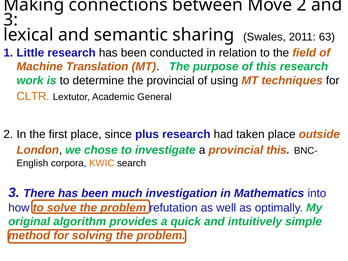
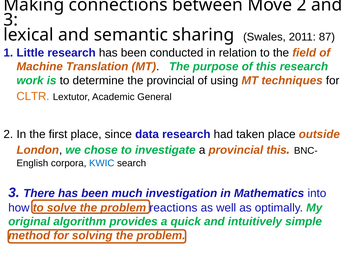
63: 63 -> 87 (327, 37)
plus: plus -> data (147, 134)
KWIC colour: orange -> blue (102, 163)
refutation: refutation -> reactions (173, 208)
